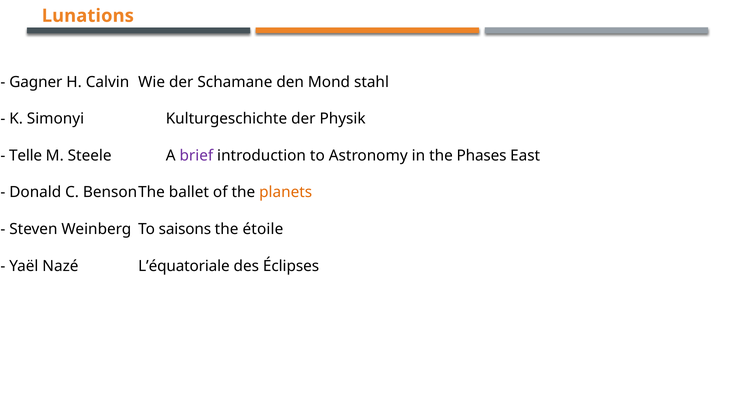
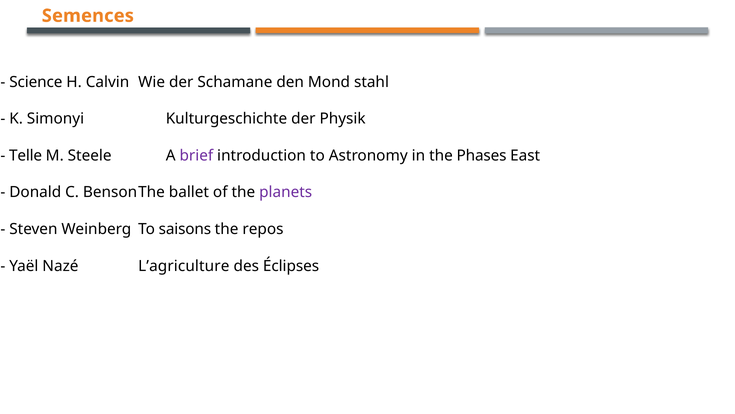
Lunations: Lunations -> Semences (88, 16)
Gagner: Gagner -> Science (36, 82)
planets colour: orange -> purple (286, 192)
étoile: étoile -> repos (263, 229)
L’équatoriale: L’équatoriale -> L’agriculture (184, 266)
